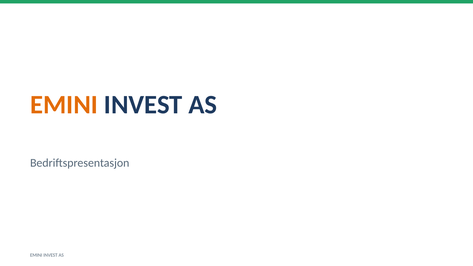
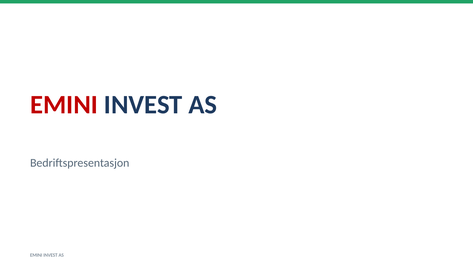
EMINI colour: orange -> red (64, 105)
